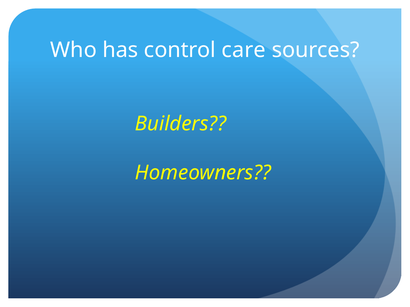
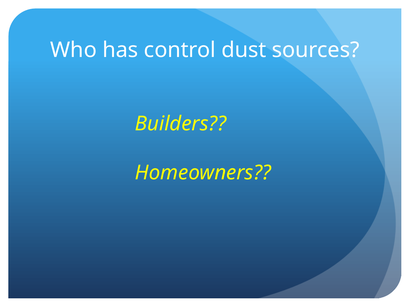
care: care -> dust (244, 50)
